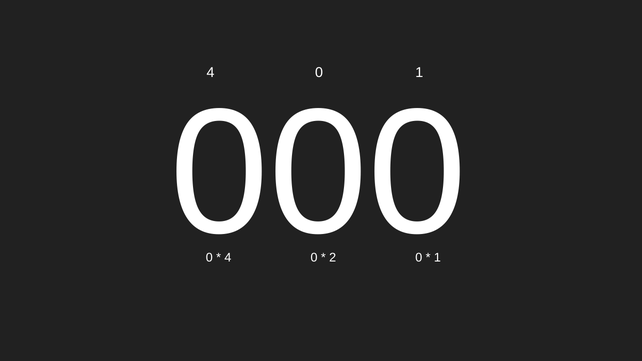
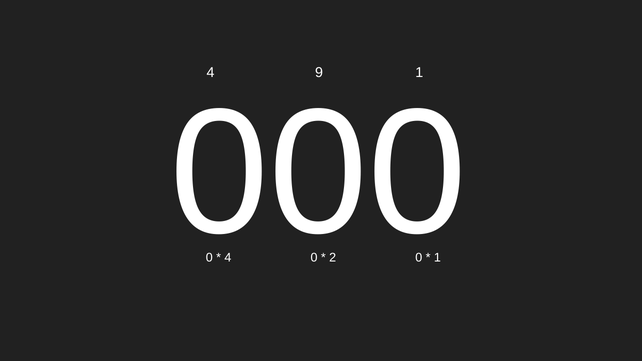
0: 0 -> 9 (319, 72)
